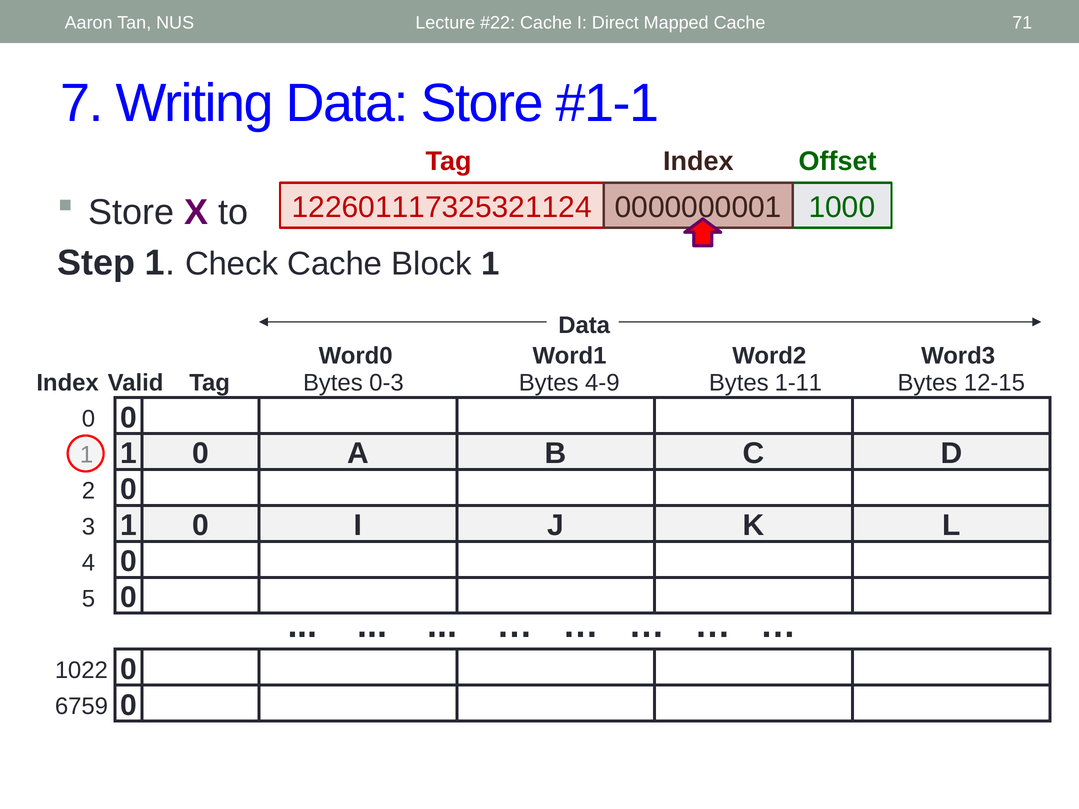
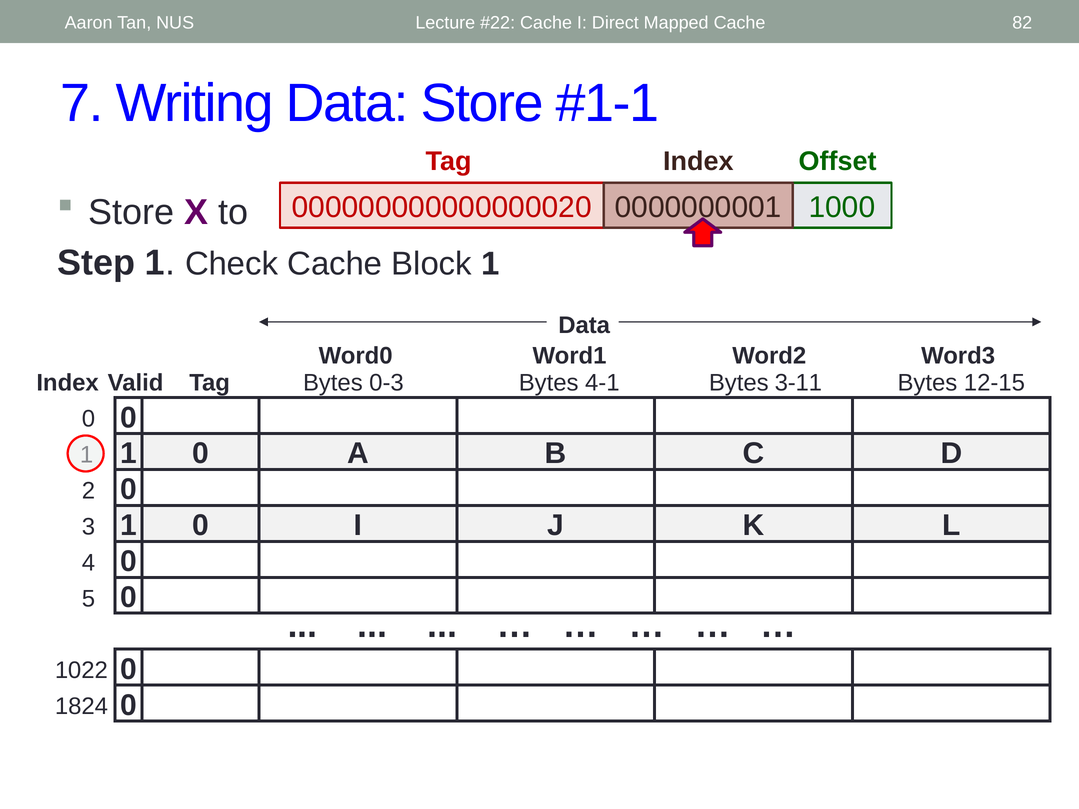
71: 71 -> 82 (1022, 23)
122601117325321124: 122601117325321124 -> 000000000000000020 (442, 207)
4-9: 4-9 -> 4-1 (602, 383)
1-11: 1-11 -> 3-11 (798, 383)
6759: 6759 -> 1824 (81, 707)
